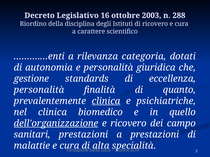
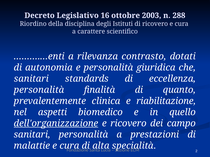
categoria: categoria -> contrasto (144, 56)
gestione: gestione -> sanitari (31, 79)
clinica underline: present -> none (106, 101)
psichiatriche: psichiatriche -> riabilitazione (166, 101)
nel clinica: clinica -> aspetti (53, 112)
sanitari prestazioni: prestazioni -> personalità (83, 135)
